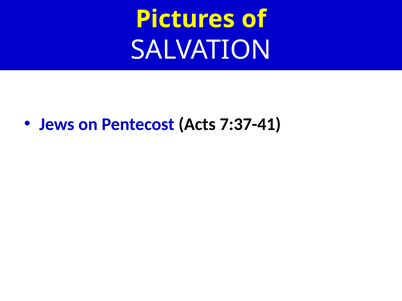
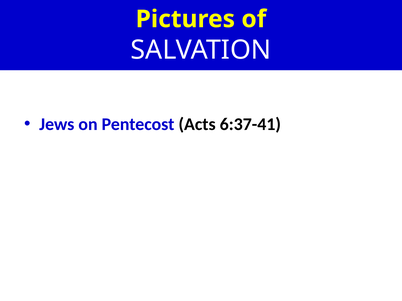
7:37-41: 7:37-41 -> 6:37-41 (250, 125)
